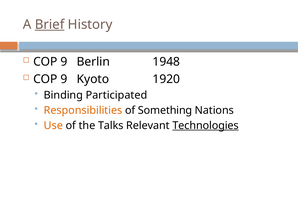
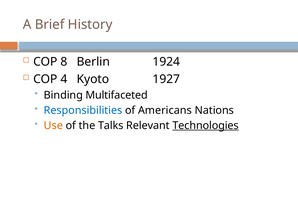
Brief underline: present -> none (50, 25)
9: 9 -> 8 (64, 62)
1948: 1948 -> 1924 (166, 62)
9: 9 -> 4 (64, 79)
1920: 1920 -> 1927 (166, 79)
Participated: Participated -> Multifaceted (117, 95)
Responsibilities colour: orange -> blue (83, 110)
Something: Something -> Americans (165, 110)
